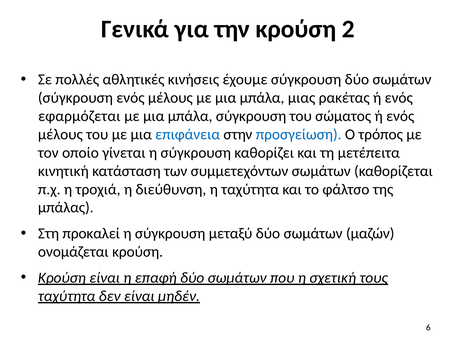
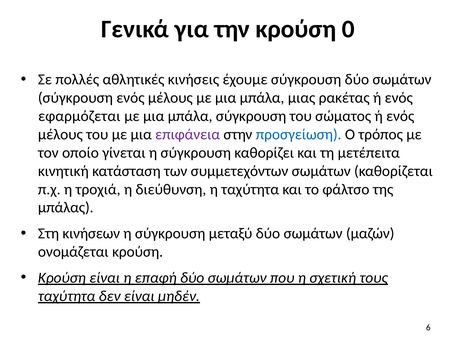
2: 2 -> 0 (348, 29)
επιφάνεια colour: blue -> purple (188, 135)
προκαλεί: προκαλεί -> κινήσεων (91, 234)
